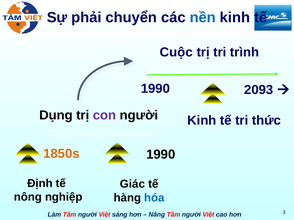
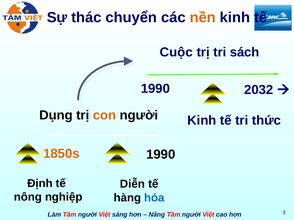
phải: phải -> thác (86, 17)
nền colour: blue -> orange (203, 17)
trình: trình -> sách (245, 52)
2093: 2093 -> 2032 (259, 90)
con colour: purple -> orange (105, 115)
Giác: Giác -> Diễn (132, 184)
